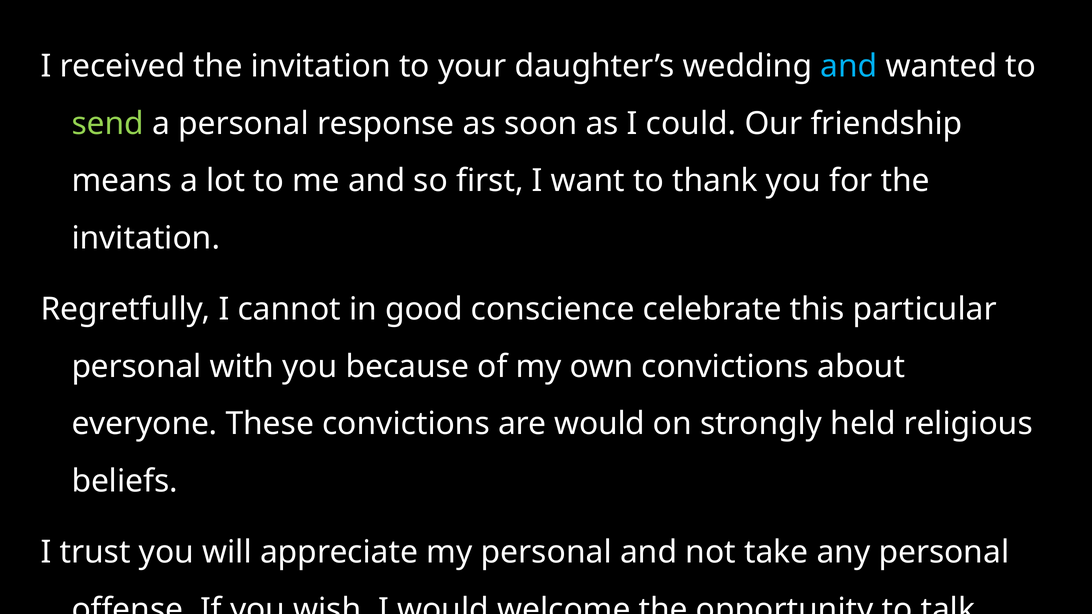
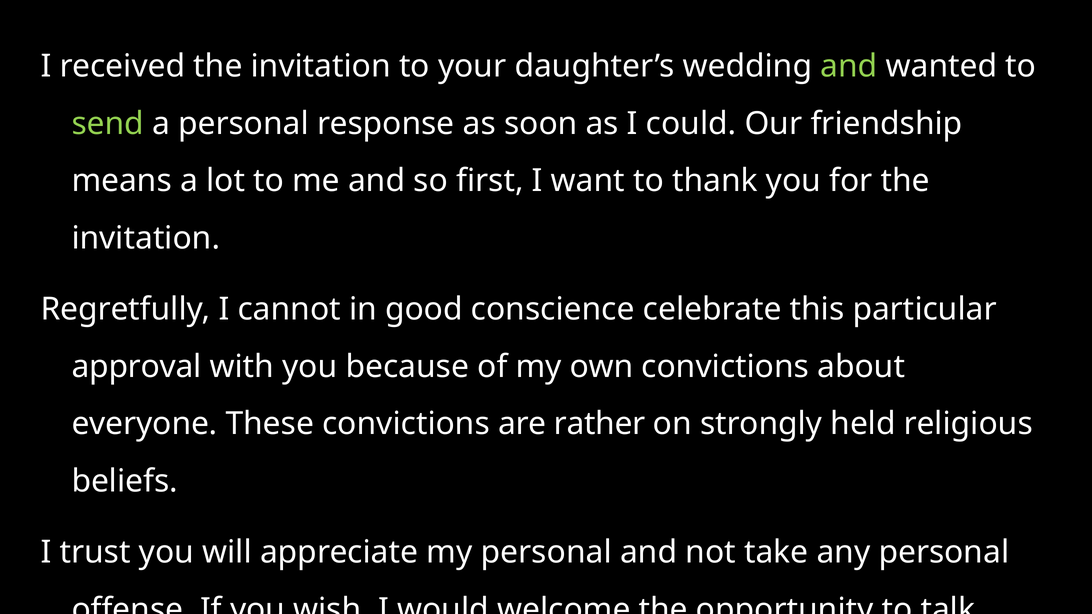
and colour: light blue -> light green (849, 66)
personal: personal -> approval (137, 367)
are would: would -> rather (600, 424)
